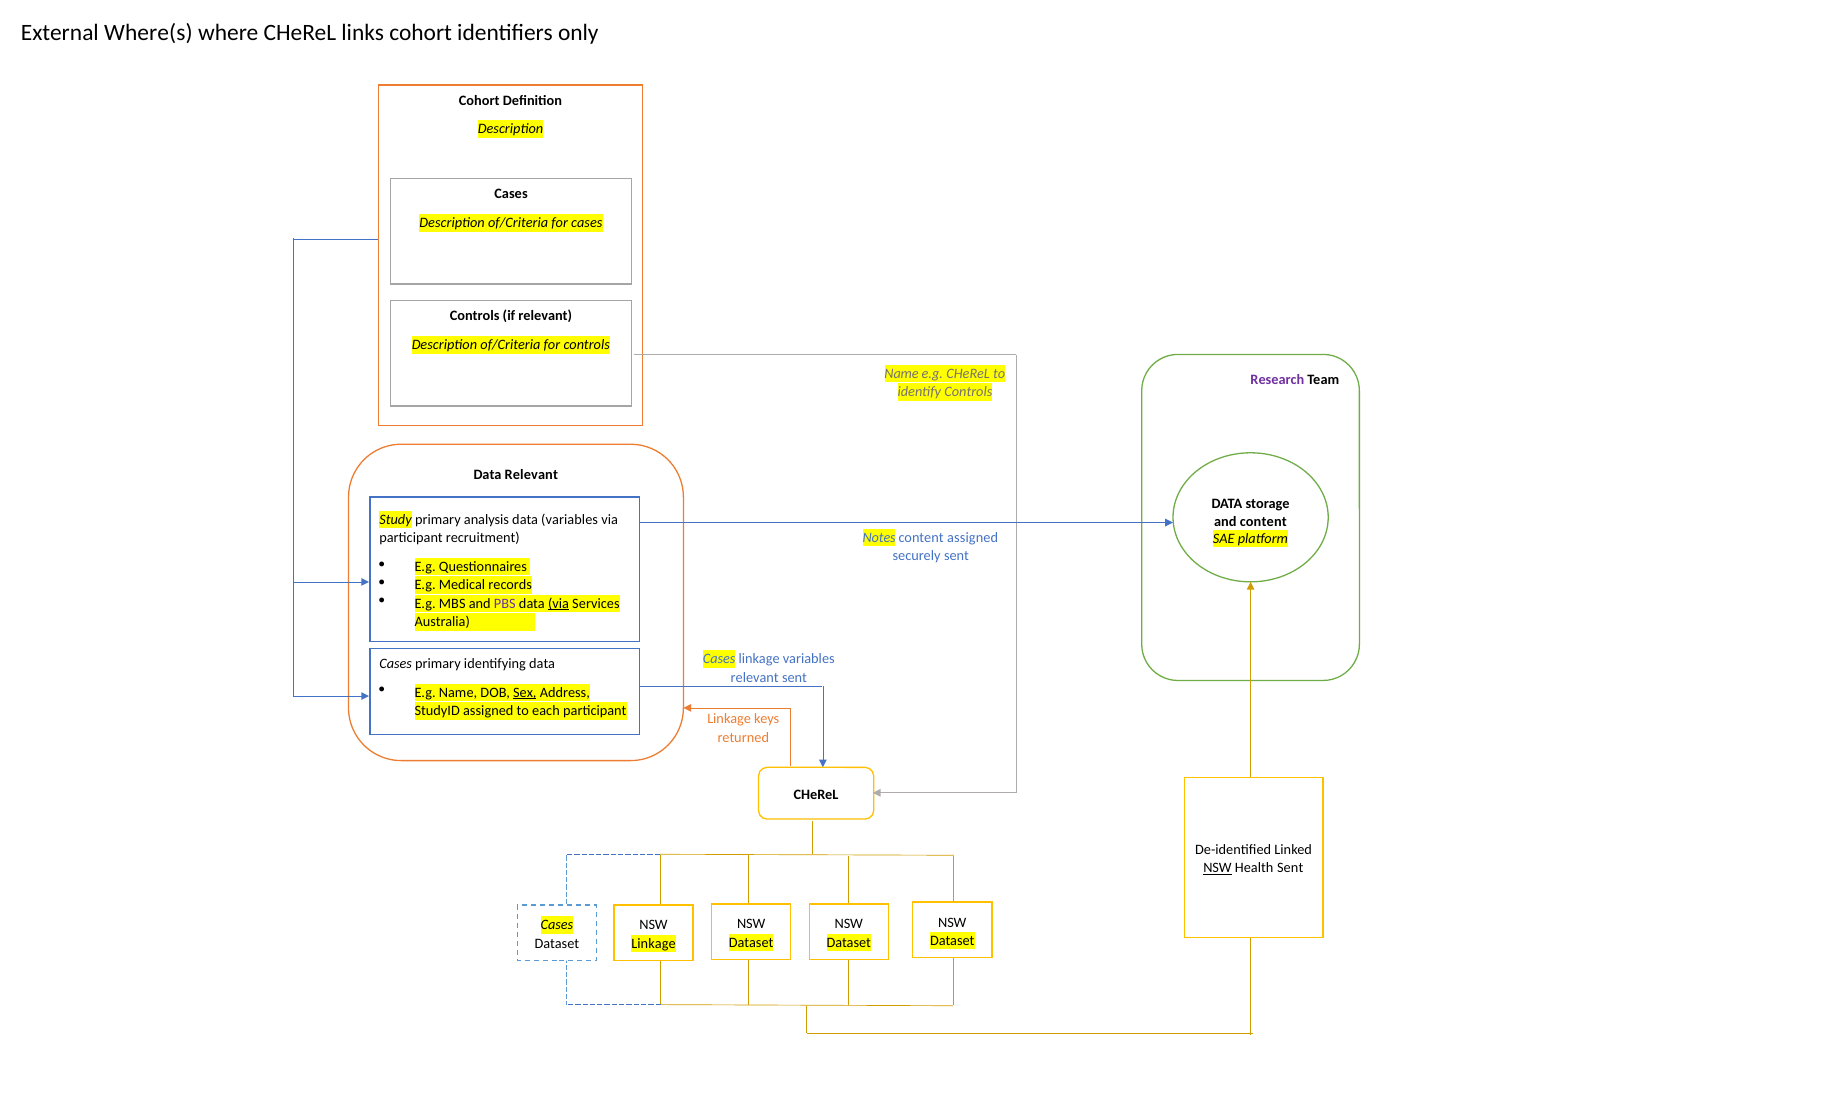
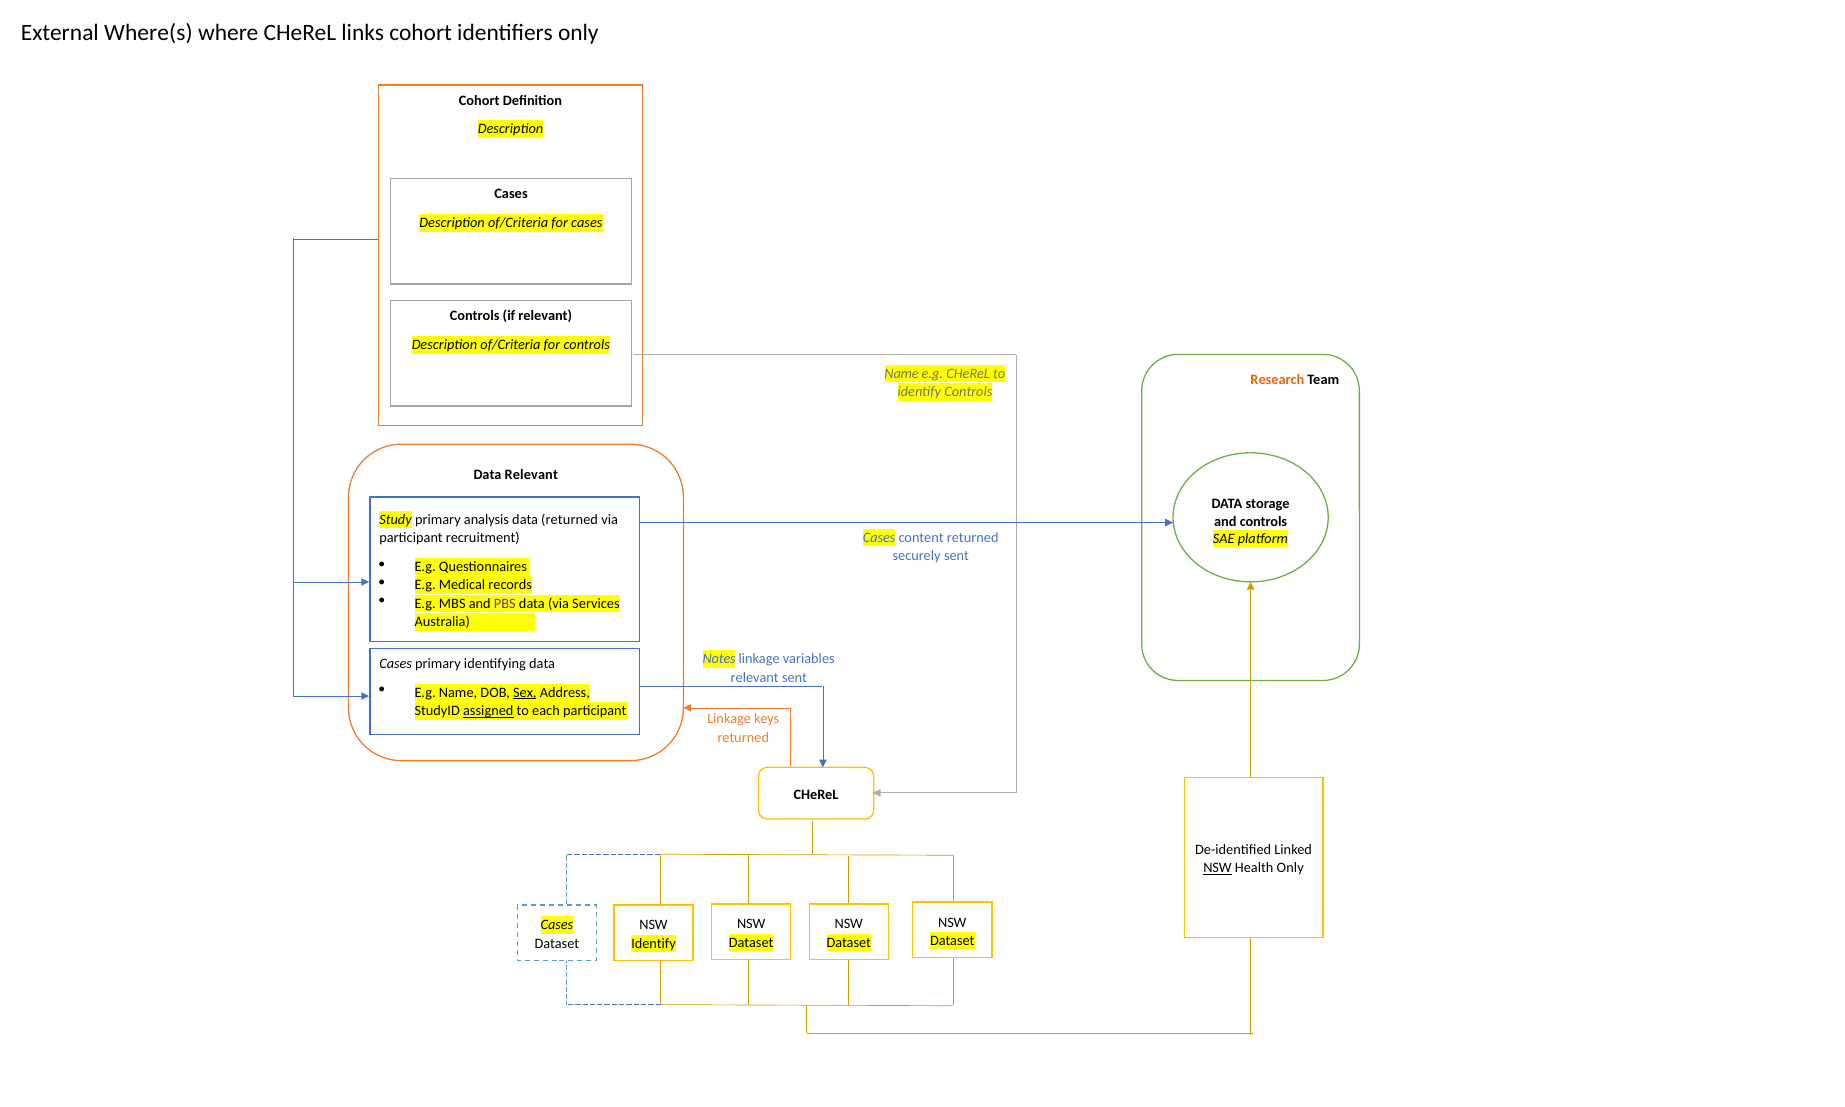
Research colour: purple -> orange (1277, 379)
data variables: variables -> returned (570, 520)
and content: content -> controls (1263, 521)
Notes: Notes -> Cases (879, 538)
content assigned: assigned -> returned (973, 538)
via underline: present -> none (559, 603)
Cases: Cases -> Notes (719, 659)
assigned underline: none -> present (488, 711)
Health Sent: Sent -> Only (1290, 868)
Linkage: Linkage -> Identify (654, 944)
